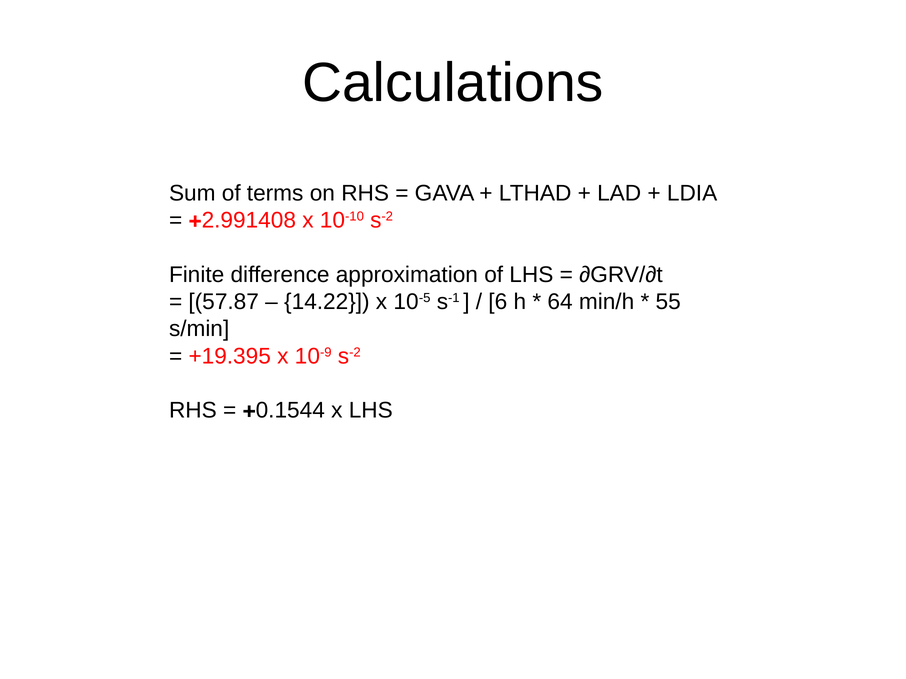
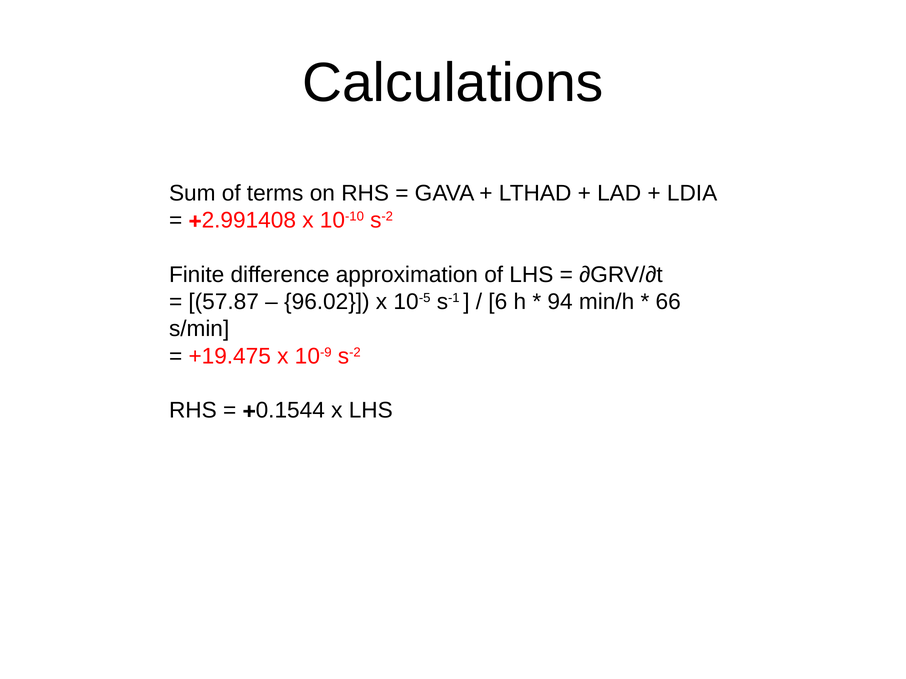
14.22: 14.22 -> 96.02 (327, 302)
64: 64 -> 94 (560, 302)
55: 55 -> 66 (668, 302)
+19.395: +19.395 -> +19.475 (230, 356)
